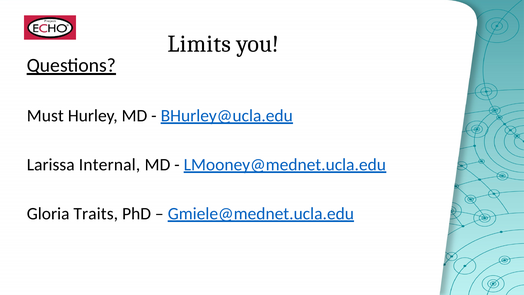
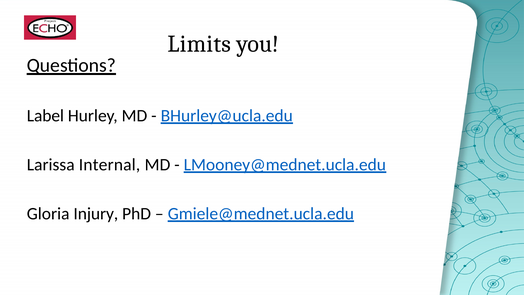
Must: Must -> Label (45, 116)
Traits: Traits -> Injury (96, 214)
